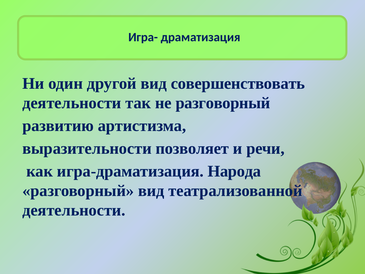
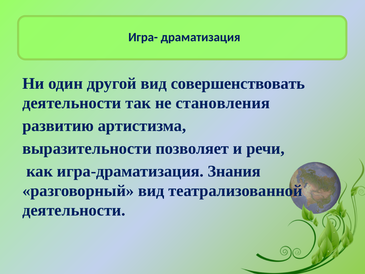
не разговорный: разговорный -> становления (223, 103)
Народа: Народа -> Знания (234, 171)
